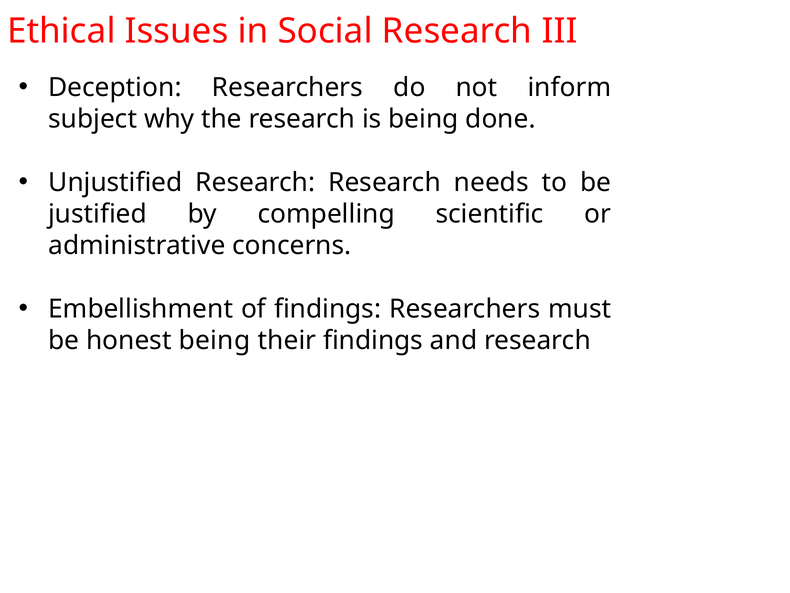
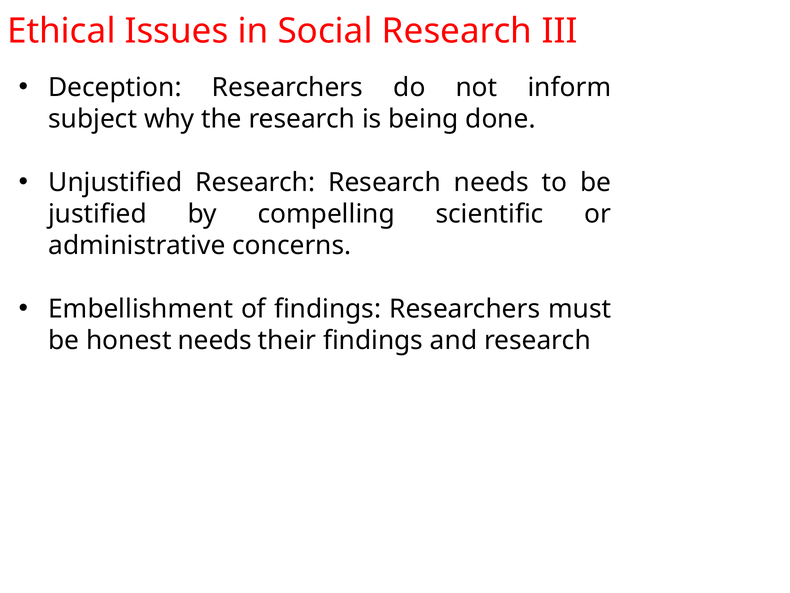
honest being: being -> needs (215, 340)
